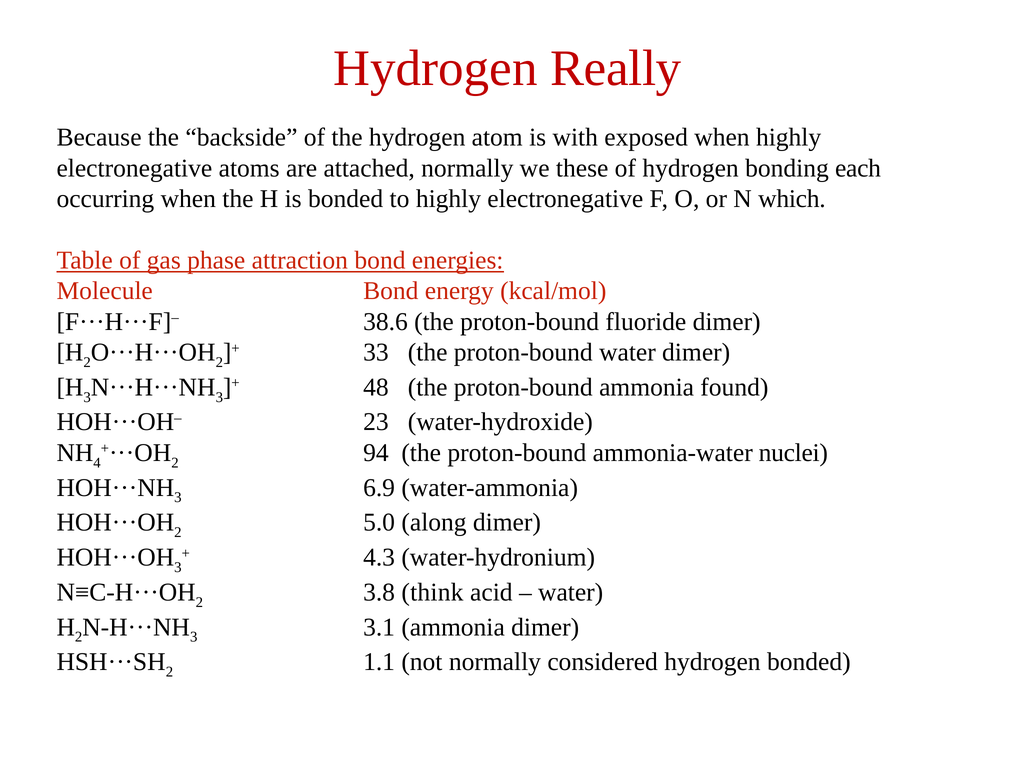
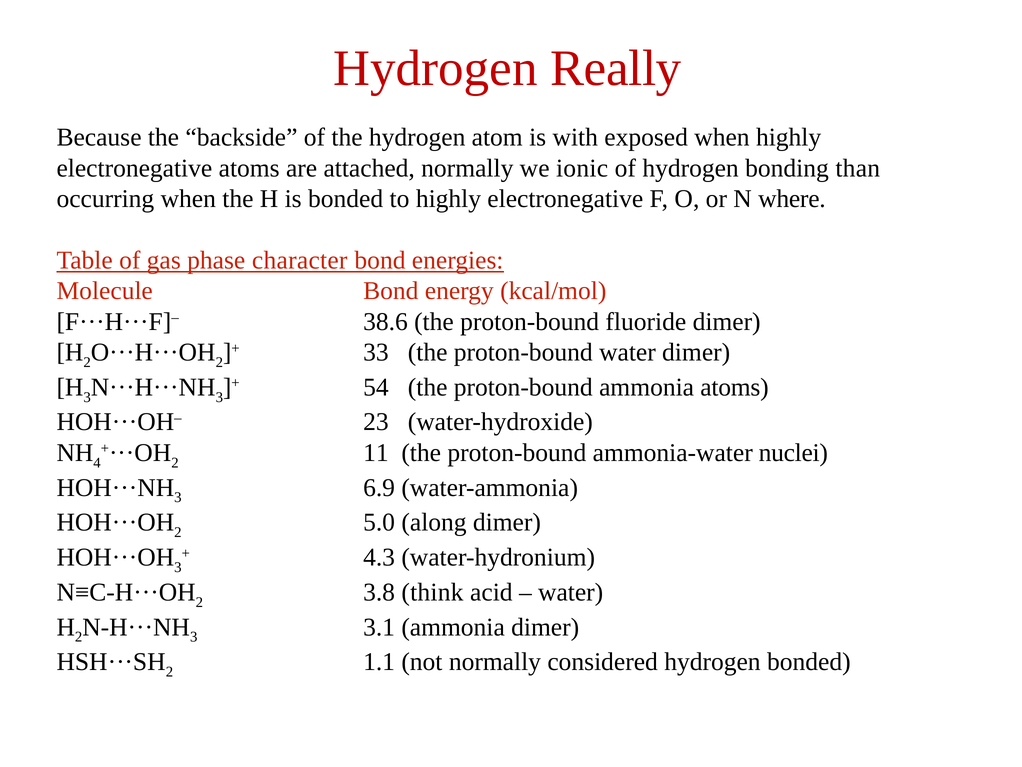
these: these -> ionic (582, 168)
each: each -> than (858, 168)
which: which -> where (792, 199)
attraction: attraction -> character (300, 260)
48: 48 -> 54 (376, 387)
ammonia found: found -> atoms (734, 387)
94: 94 -> 11 (376, 452)
